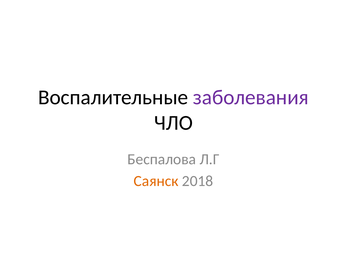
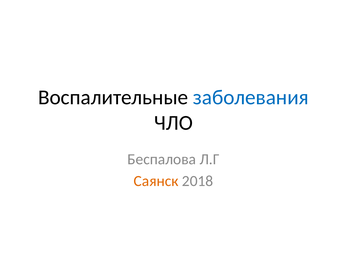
заболевания colour: purple -> blue (251, 97)
